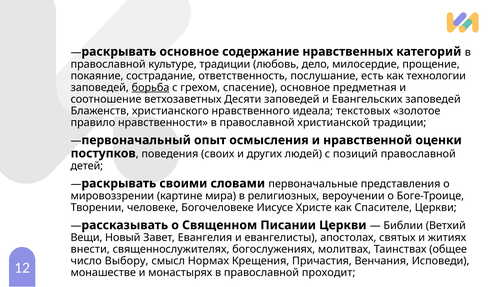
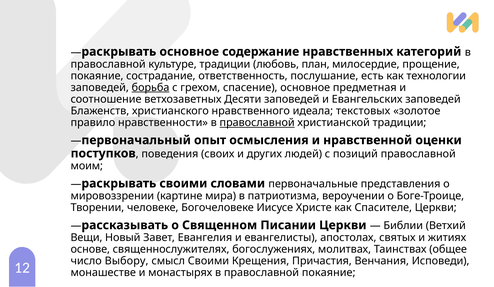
дело: дело -> план (316, 64)
православной underline: none -> present (257, 122)
детей: детей -> моим (87, 166)
религиозных: религиозных -> патриотизма (284, 196)
внести: внести -> основе (90, 249)
смысл Нормах: Нормах -> Своими (208, 261)
православной проходит: проходит -> покаяние (329, 272)
